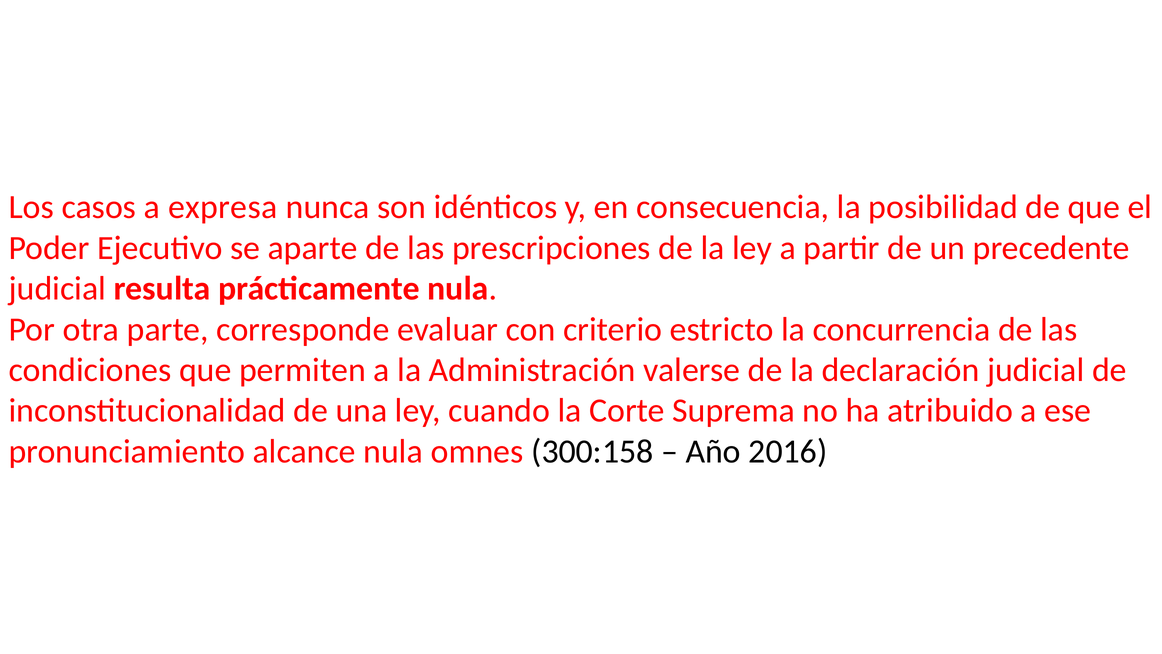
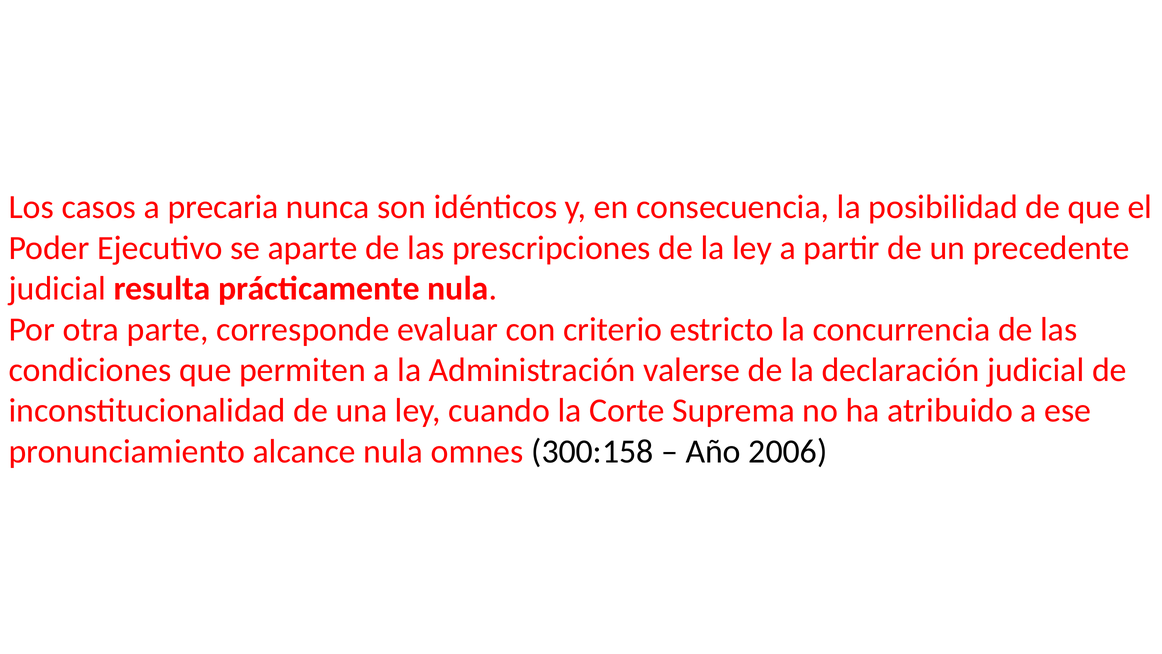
expresa: expresa -> precaria (223, 207)
2016: 2016 -> 2006 (788, 451)
